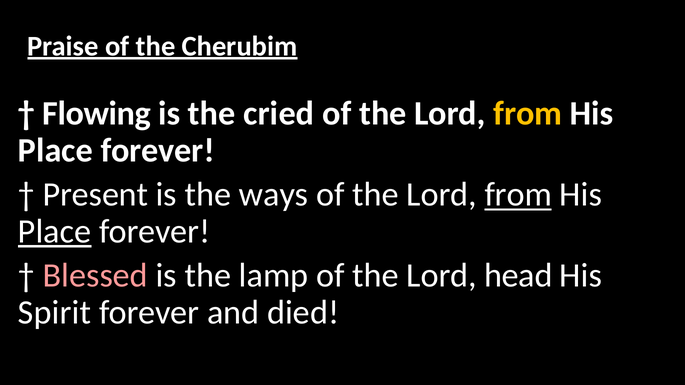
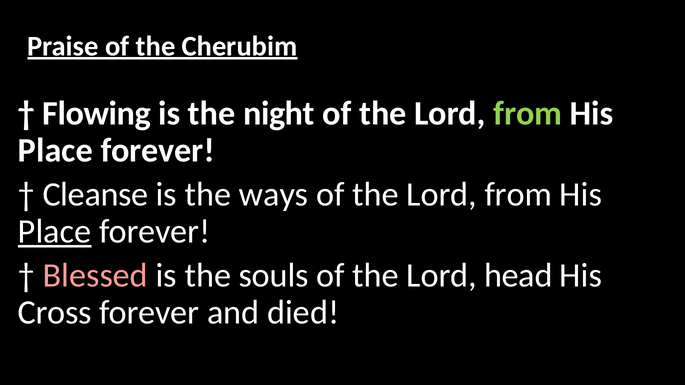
cried: cried -> night (279, 114)
from colour: yellow -> light green (528, 114)
Present: Present -> Cleanse (96, 195)
from underline: present -> none (518, 195)
lamp: lamp -> souls (274, 276)
Spirit: Spirit -> Cross (55, 313)
